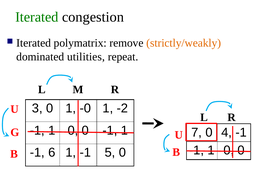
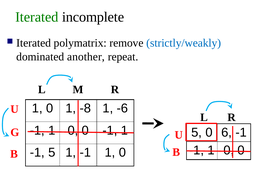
congestion: congestion -> incomplete (93, 17)
strictly/weakly colour: orange -> blue (184, 43)
utilities: utilities -> another (86, 56)
3: 3 -> 1 (37, 108)
-0: -0 -> -8 (85, 108)
-2: -2 -> -6 (122, 108)
7: 7 -> 5 (197, 132)
4: 4 -> 6 (227, 132)
-1 6: 6 -> 5 (52, 152)
1 -1 5: 5 -> 1 (110, 152)
